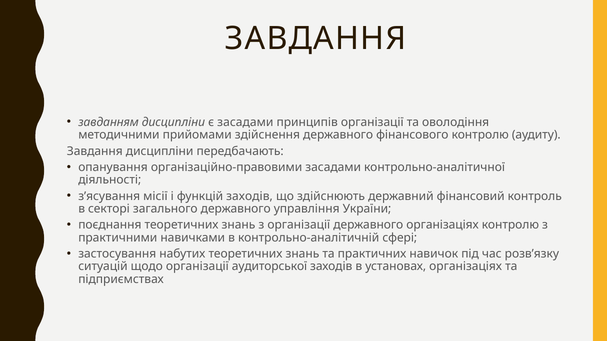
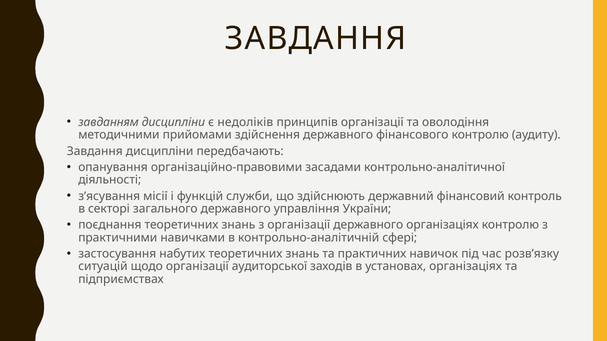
є засадами: засадами -> недоліків (245, 122)
функцій заходів: заходів -> служби (249, 196)
